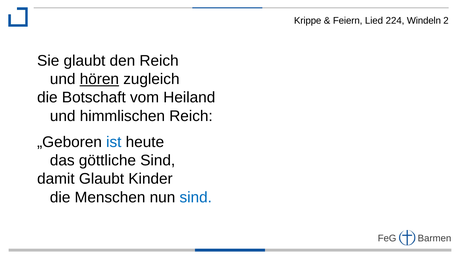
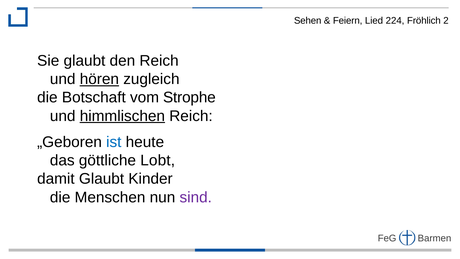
Krippe: Krippe -> Sehen (308, 20)
Windeln: Windeln -> Fröhlich (424, 20)
Heiland: Heiland -> Strophe (189, 97)
himmlischen underline: none -> present (122, 116)
göttliche Sind: Sind -> Lobt (158, 160)
sind colour: blue -> purple (196, 197)
